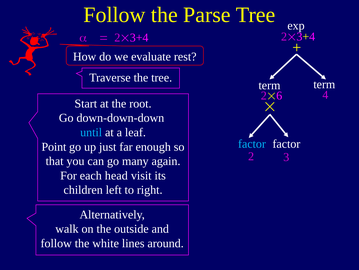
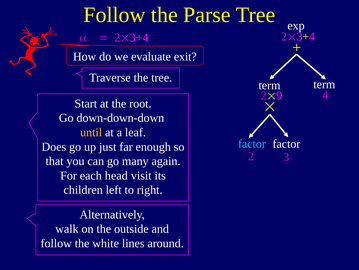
rest: rest -> exit (185, 57)
6: 6 -> 9 (279, 95)
until colour: light blue -> yellow (91, 132)
Point: Point -> Does (54, 146)
